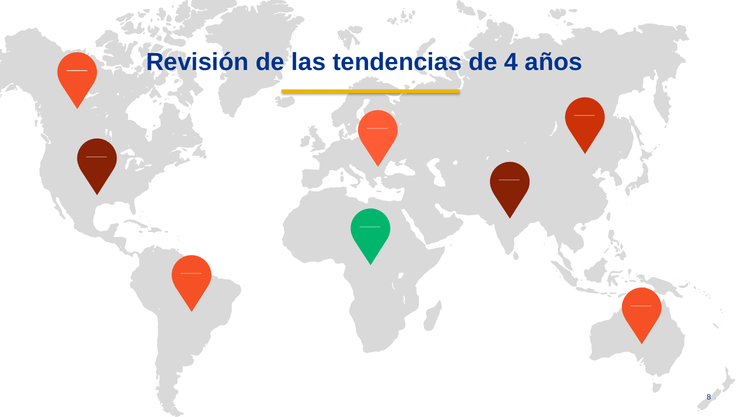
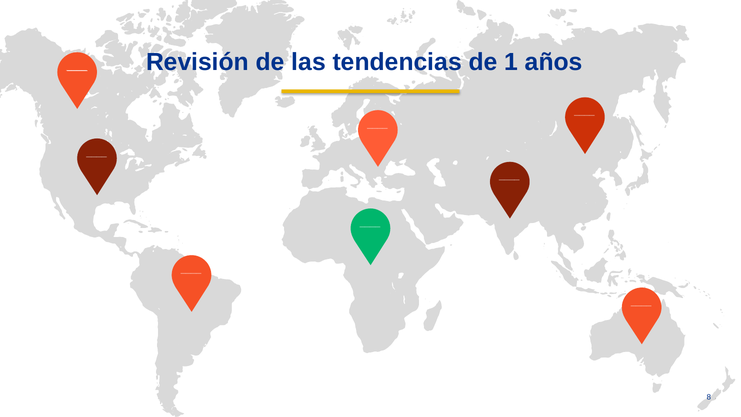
4: 4 -> 1 (511, 62)
